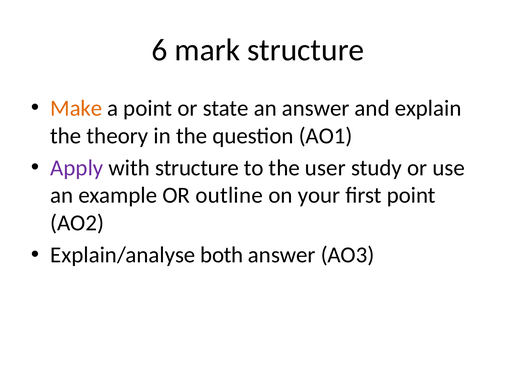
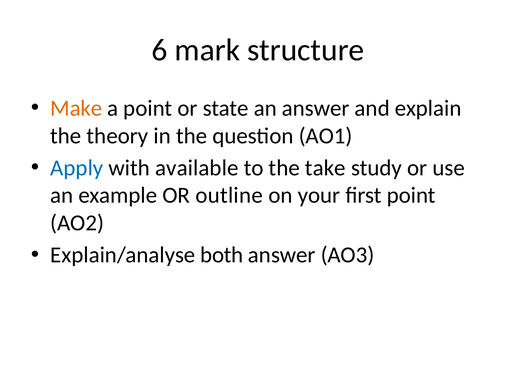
Apply colour: purple -> blue (77, 168)
with structure: structure -> available (197, 168)
user: user -> take (325, 168)
